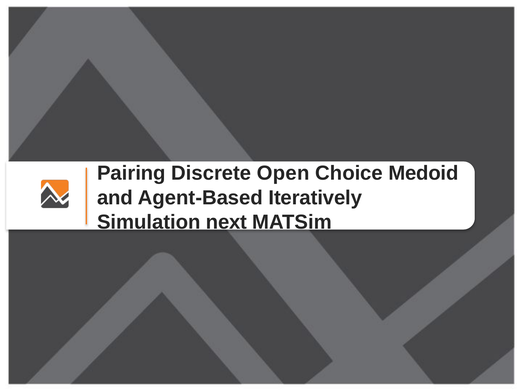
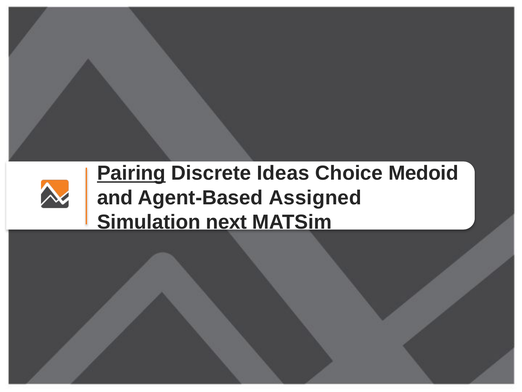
Pairing underline: none -> present (131, 173)
Open: Open -> Ideas (283, 173)
Iteratively: Iteratively -> Assigned (315, 197)
